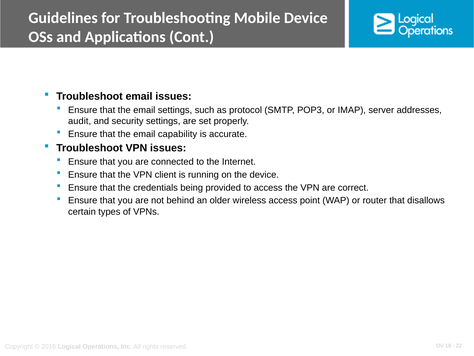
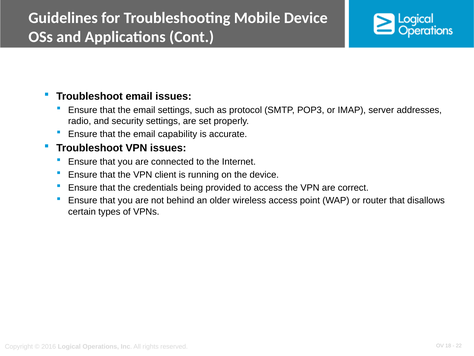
audit: audit -> radio (80, 121)
